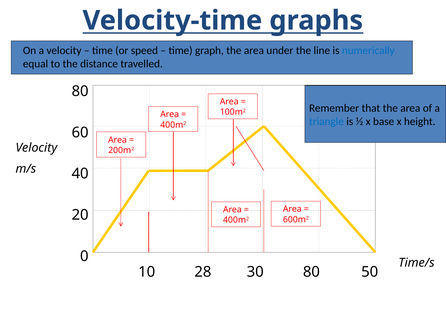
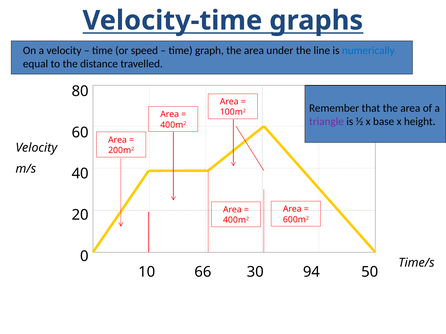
triangle colour: blue -> purple (326, 122)
28: 28 -> 66 (203, 272)
30 80: 80 -> 94 (311, 272)
